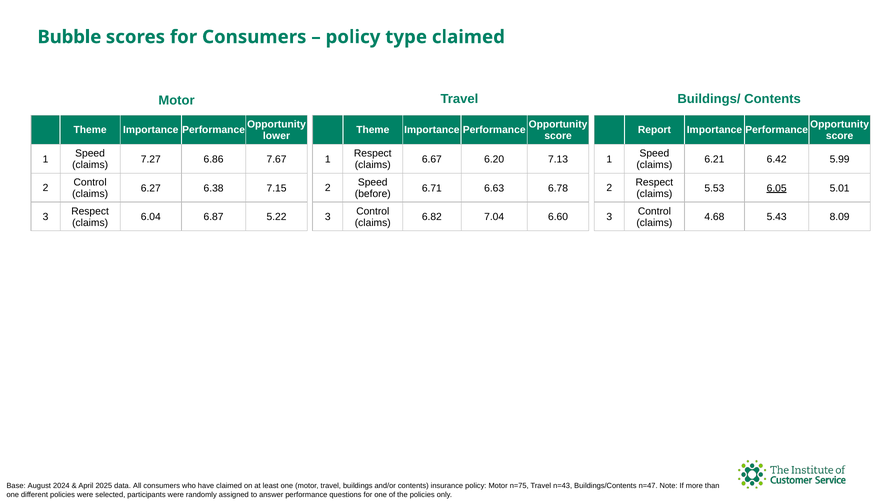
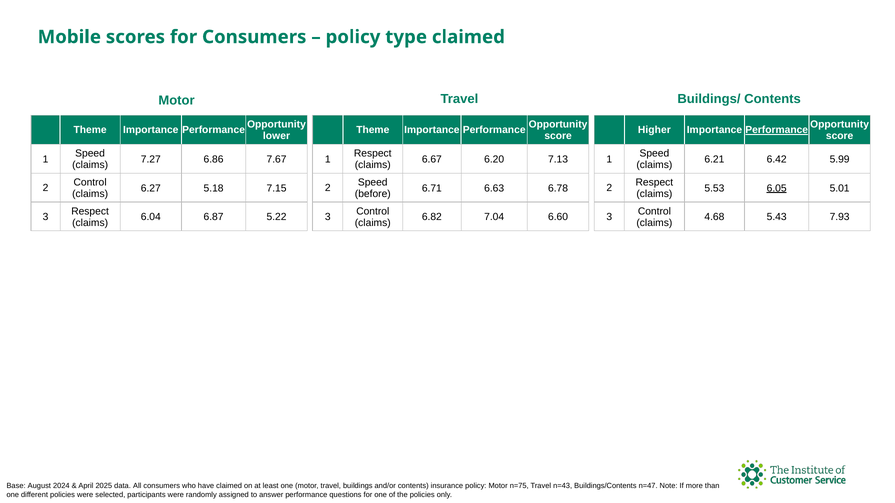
Bubble: Bubble -> Mobile (69, 37)
Report: Report -> Higher (654, 130)
Performance underline: none -> present (777, 130)
6.38: 6.38 -> 5.18 (214, 188)
8.09: 8.09 -> 7.93 (840, 217)
